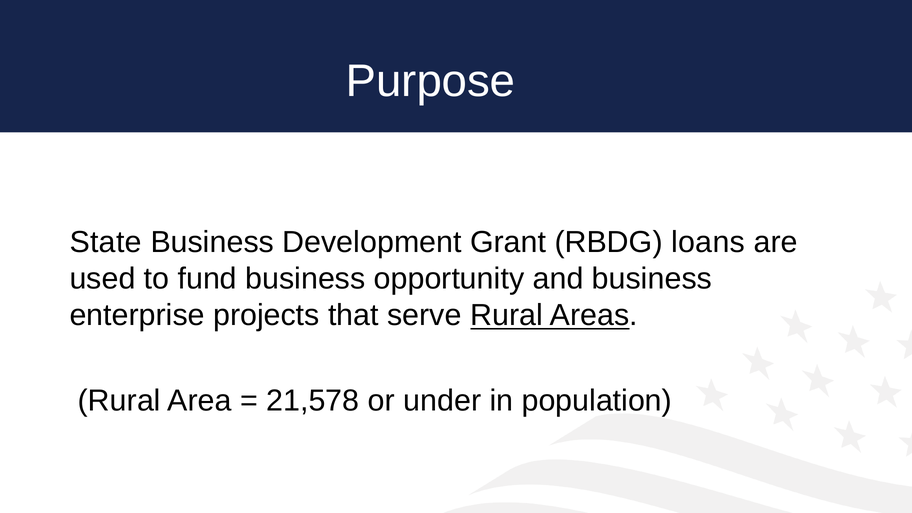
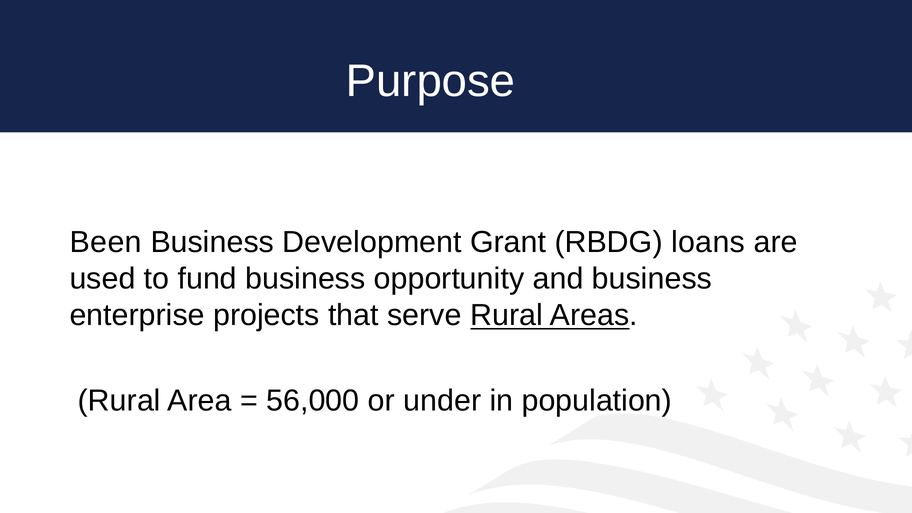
State: State -> Been (106, 242)
21,578: 21,578 -> 56,000 (313, 401)
